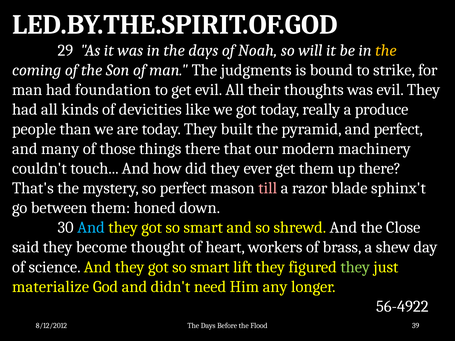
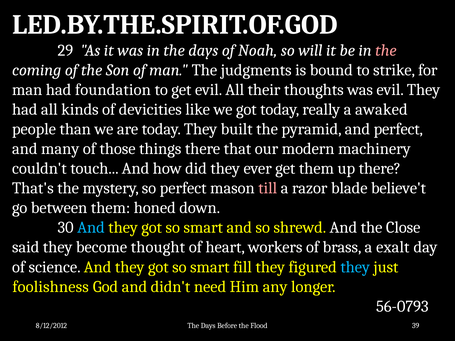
the colour: yellow -> pink (386, 50)
produce: produce -> awaked (381, 109)
sphinx't: sphinx't -> believe't (399, 188)
shew: shew -> exalt (393, 247)
lift: lift -> fill (242, 267)
they colour: light green -> light blue (355, 267)
materialize: materialize -> foolishness (51, 287)
56-4922: 56-4922 -> 56-0793 (402, 307)
